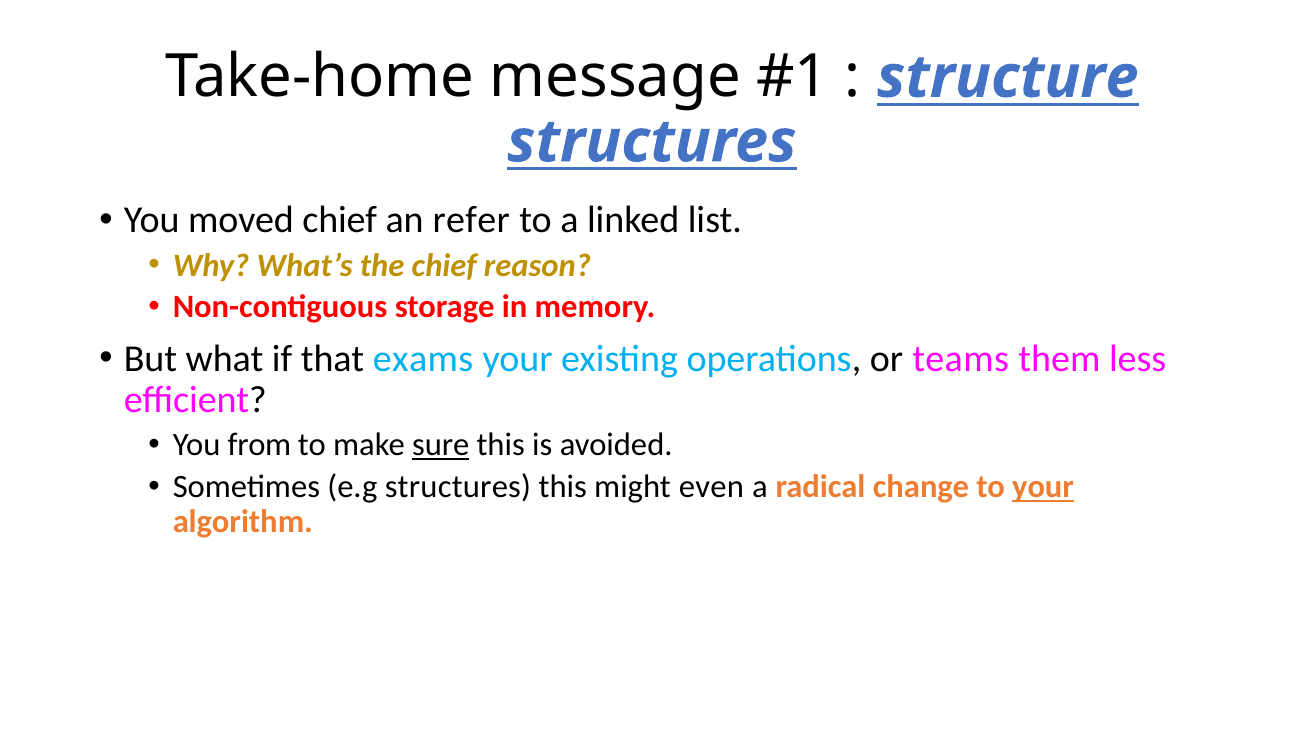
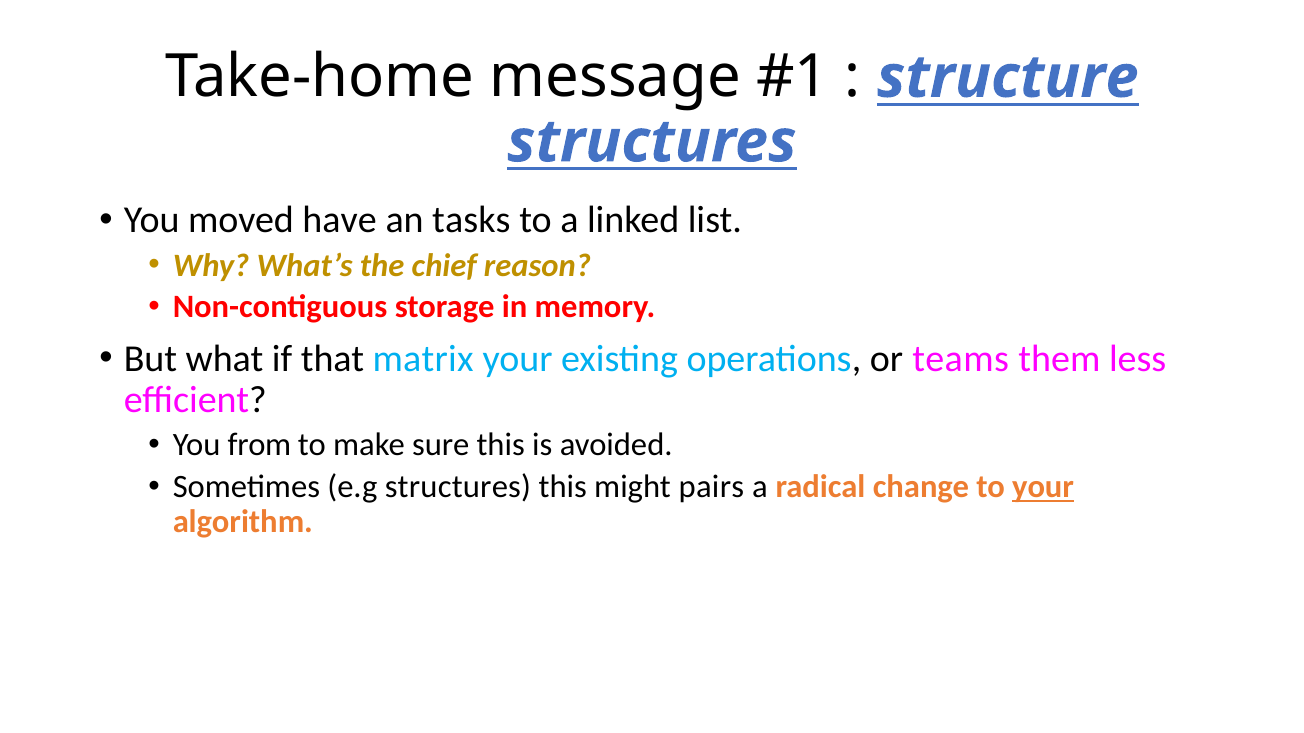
moved chief: chief -> have (340, 220)
refer: refer -> tasks (471, 220)
exams: exams -> matrix (423, 359)
sure underline: present -> none (441, 445)
even: even -> pairs (711, 487)
